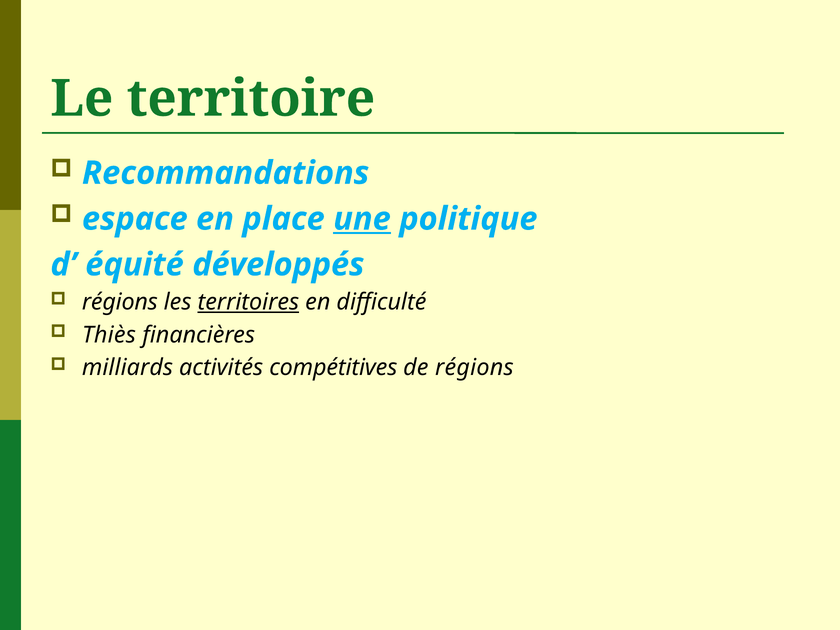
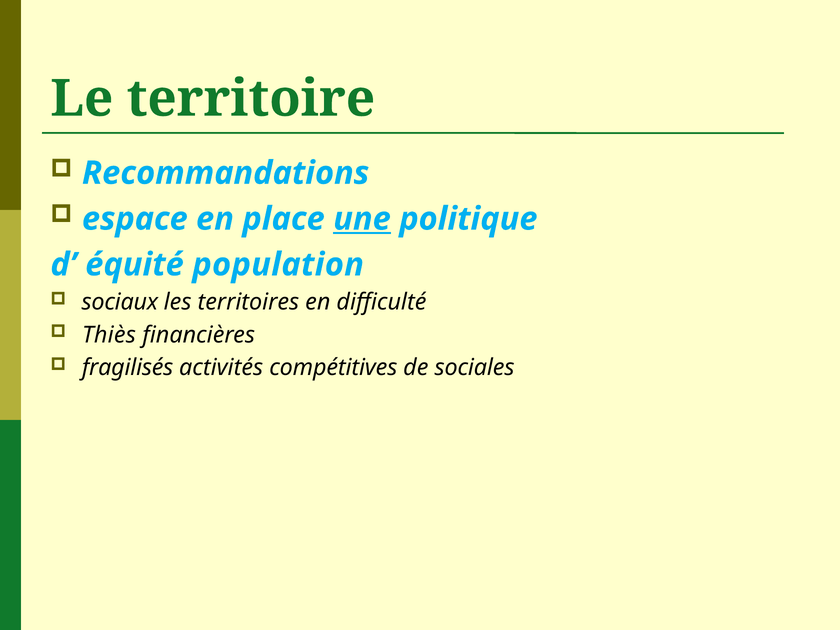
développés: développés -> population (278, 265)
régions: régions -> sociaux (120, 302)
territoires underline: present -> none (248, 302)
milliards: milliards -> fragilisés (128, 368)
de régions: régions -> sociales (475, 368)
